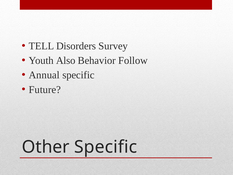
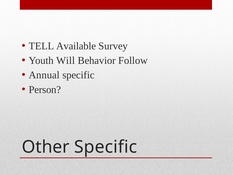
Disorders: Disorders -> Available (76, 46)
Also: Also -> Will (66, 60)
Future: Future -> Person (45, 89)
